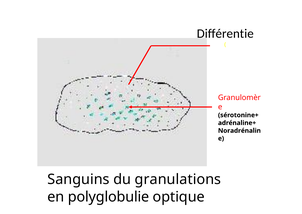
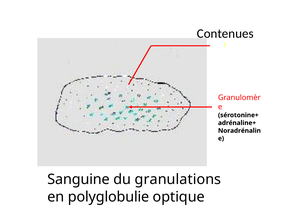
Différentie: Différentie -> Contenues (225, 33)
Sanguins: Sanguins -> Sanguine (79, 179)
